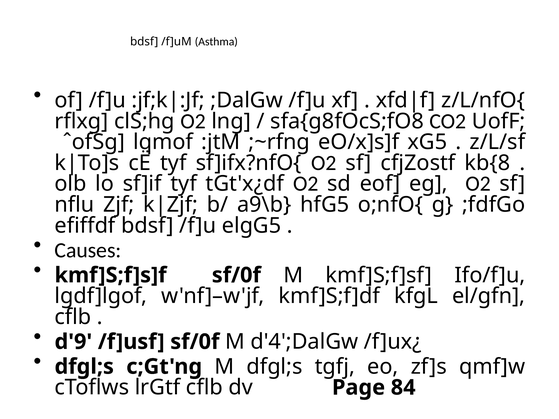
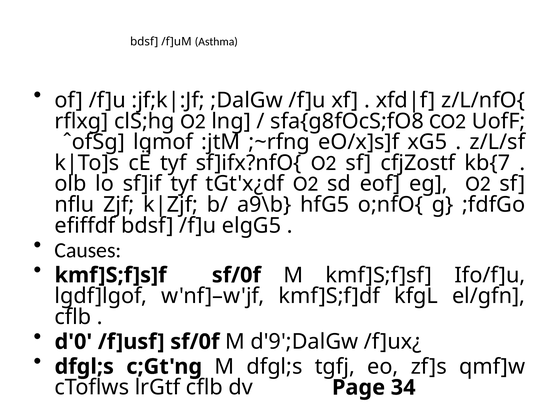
kb{8: kb{8 -> kb{7 (487, 163)
d'9: d'9 -> d'0 (73, 342)
d'4';DalGw: d'4';DalGw -> d'9';DalGw (304, 342)
84: 84 -> 34 (403, 388)
